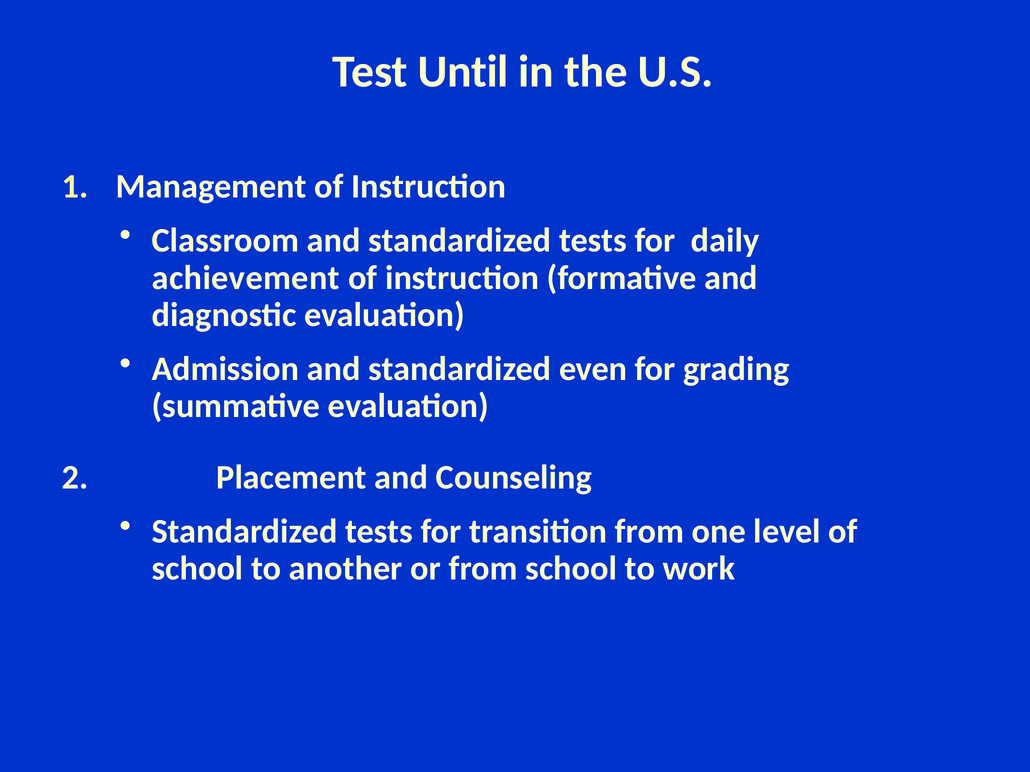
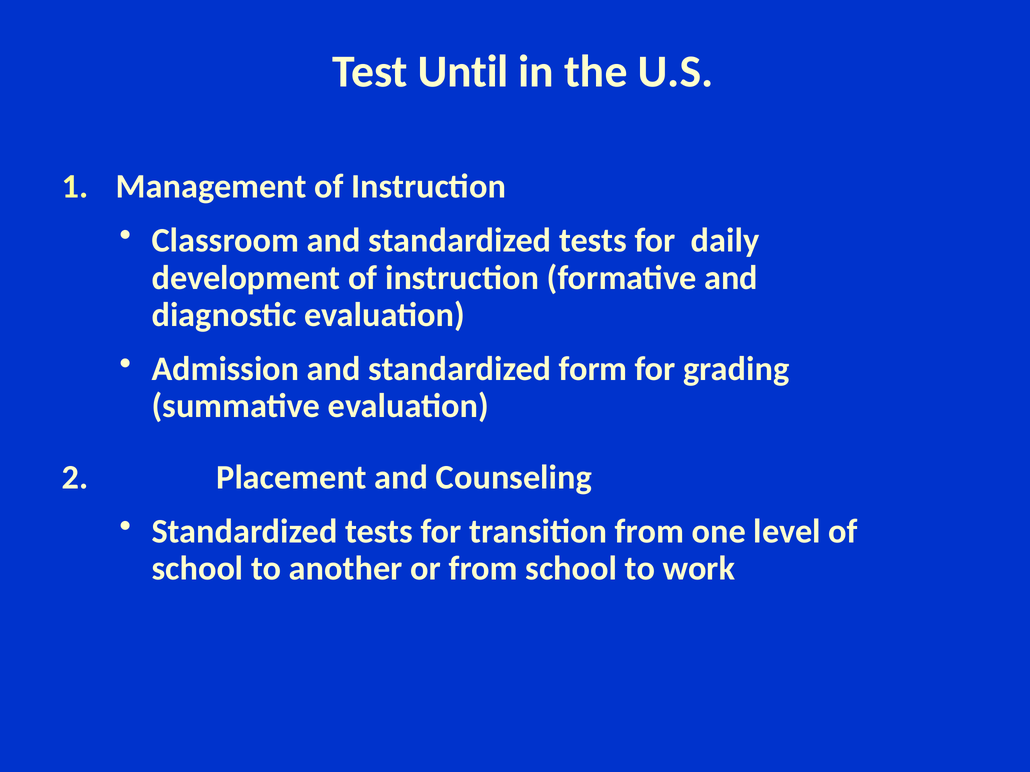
achievement: achievement -> development (246, 278)
even: even -> form (593, 369)
